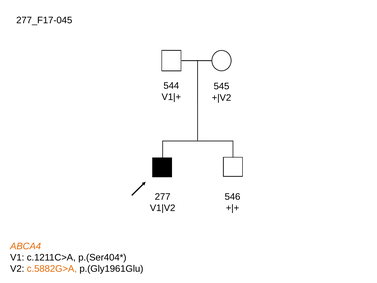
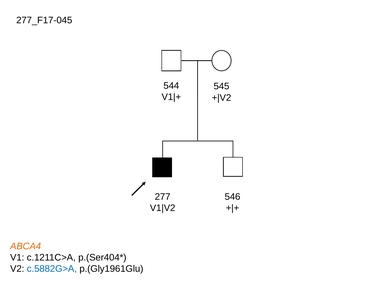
c.5882G>A colour: orange -> blue (52, 269)
